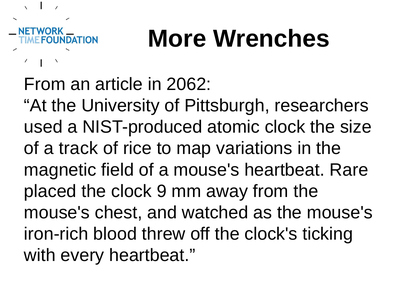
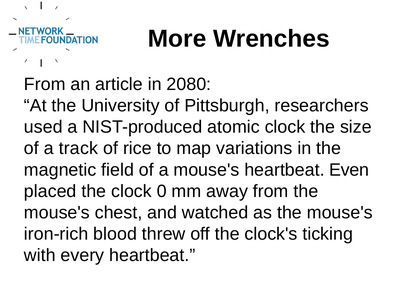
2062: 2062 -> 2080 (189, 84)
Rare: Rare -> Even (349, 170)
9: 9 -> 0 (162, 191)
